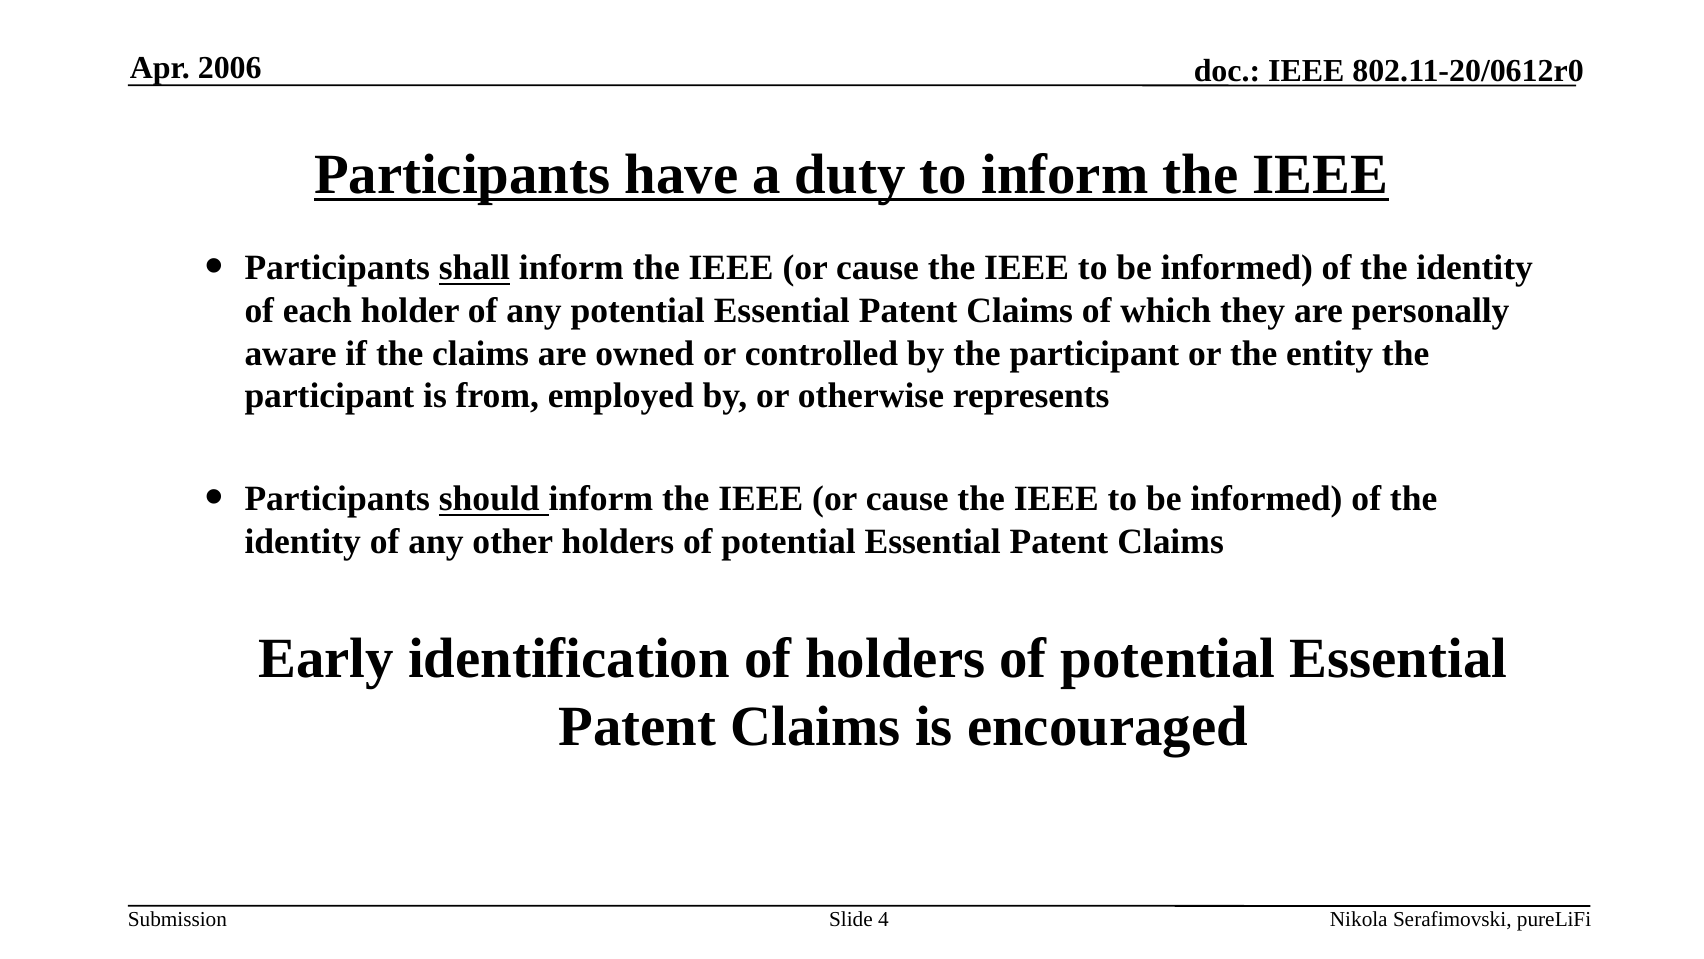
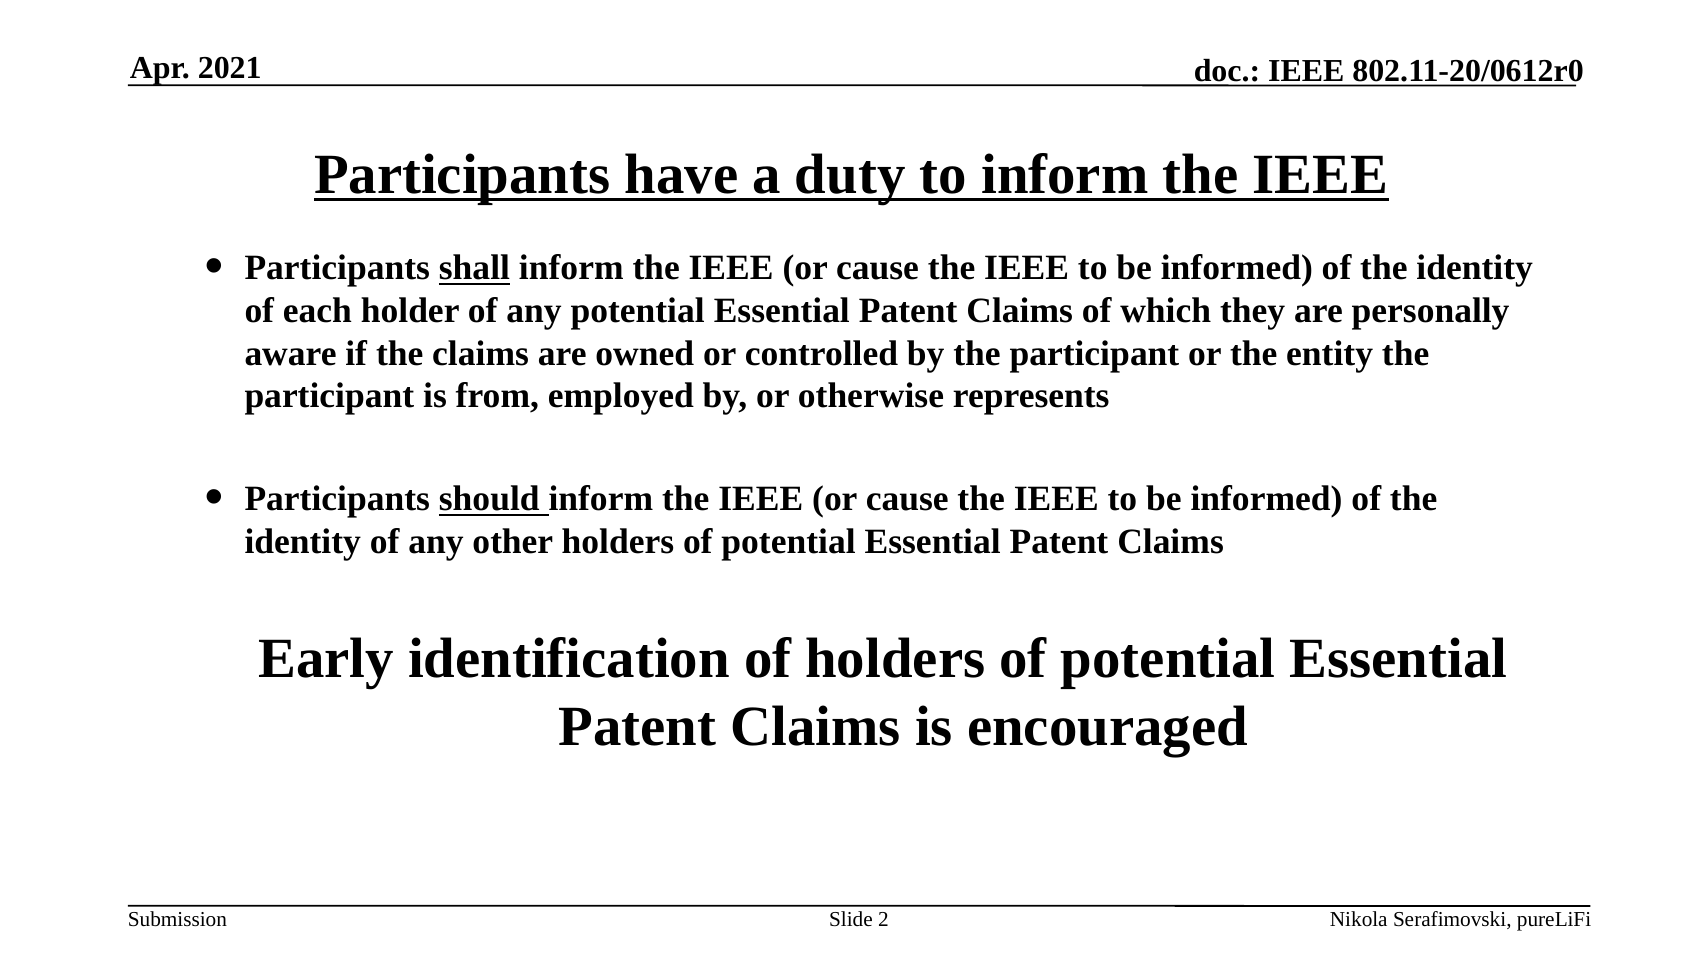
2006: 2006 -> 2021 (230, 68)
4: 4 -> 2 (883, 919)
